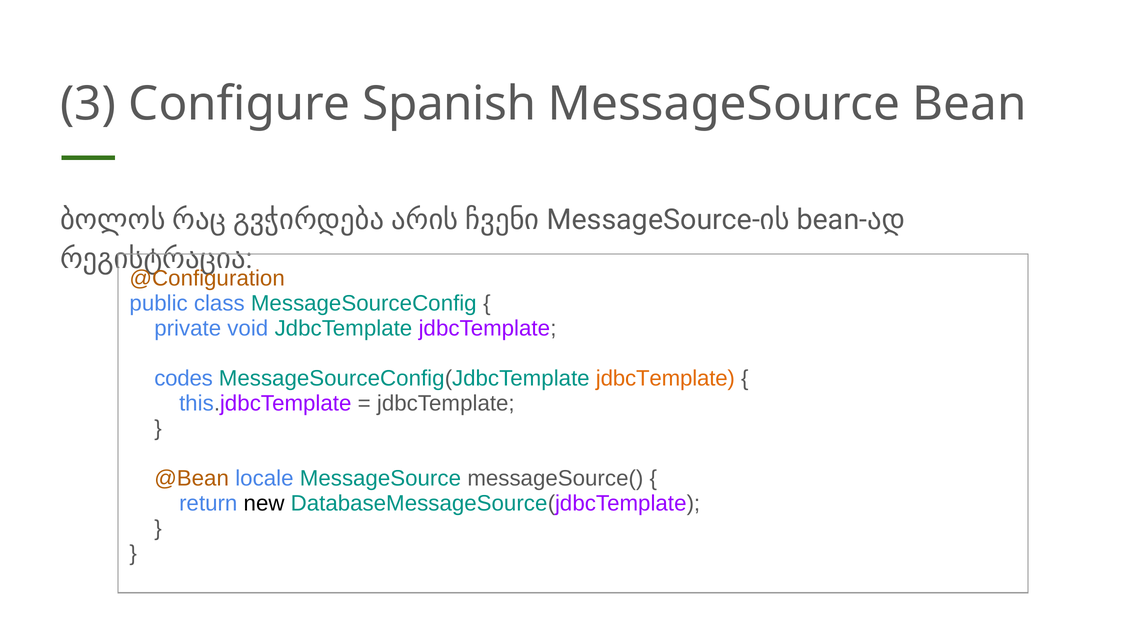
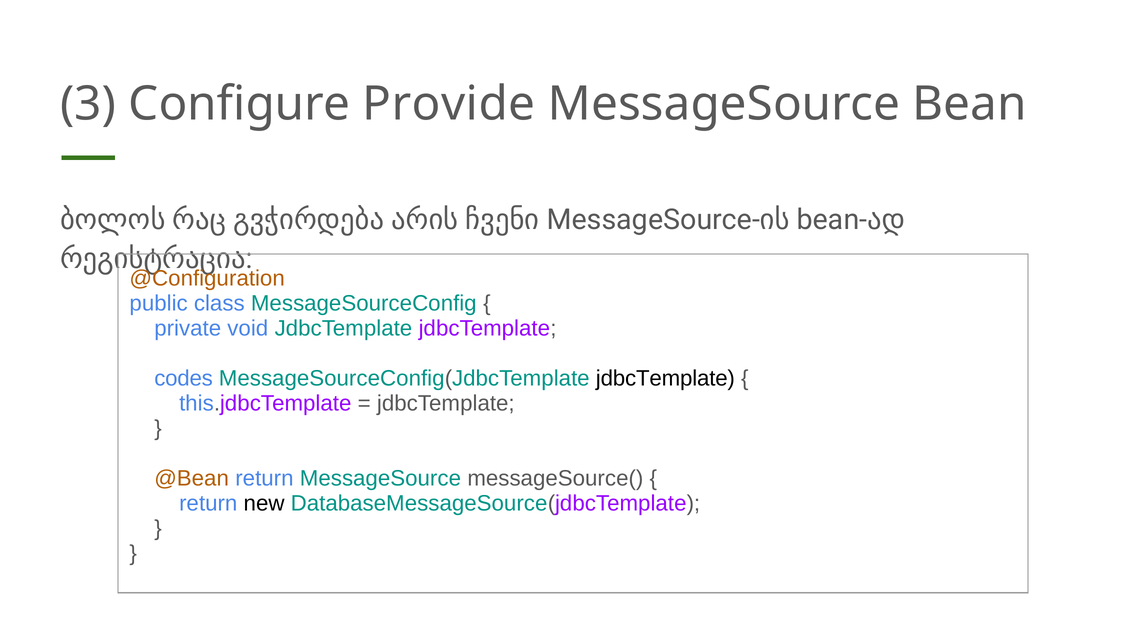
Spanish: Spanish -> Provide (449, 104)
jdbcTemplate colour: orange -> black (665, 379)
@Bean locale: locale -> return (264, 479)
